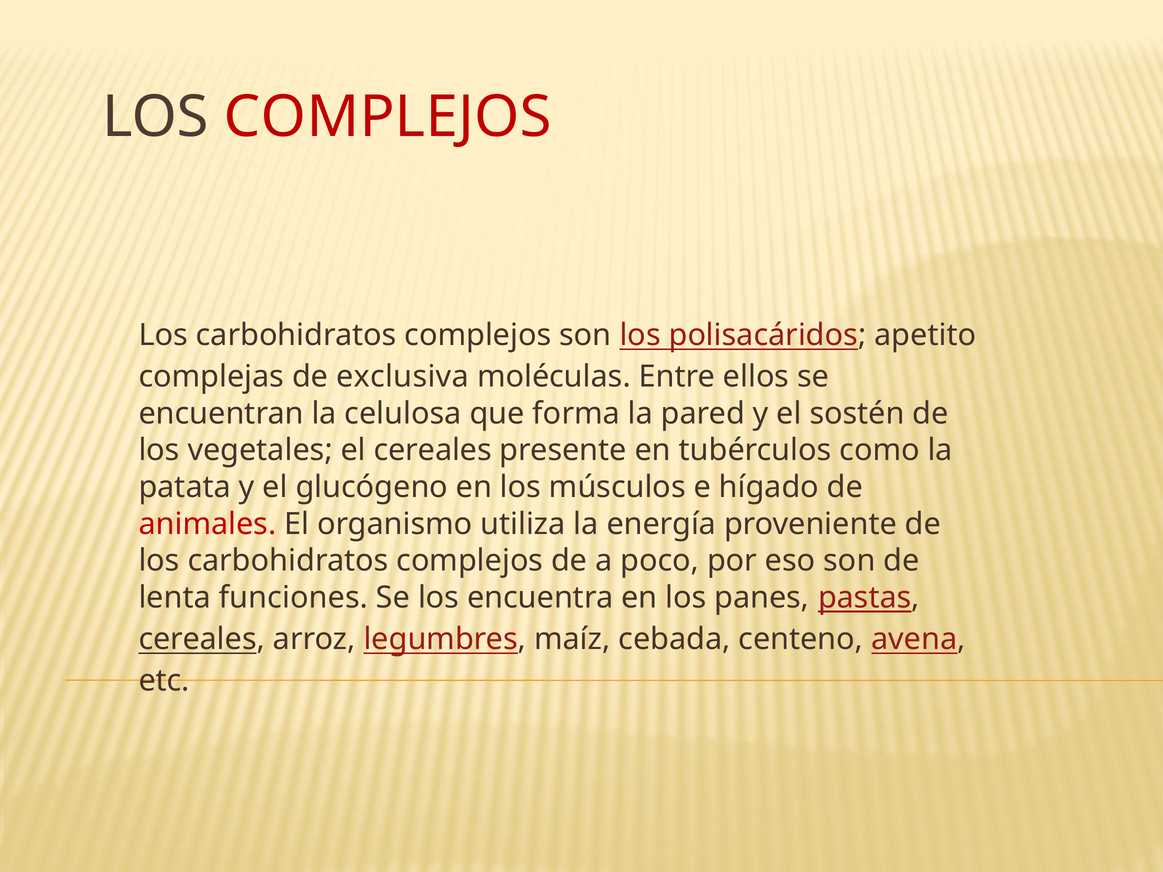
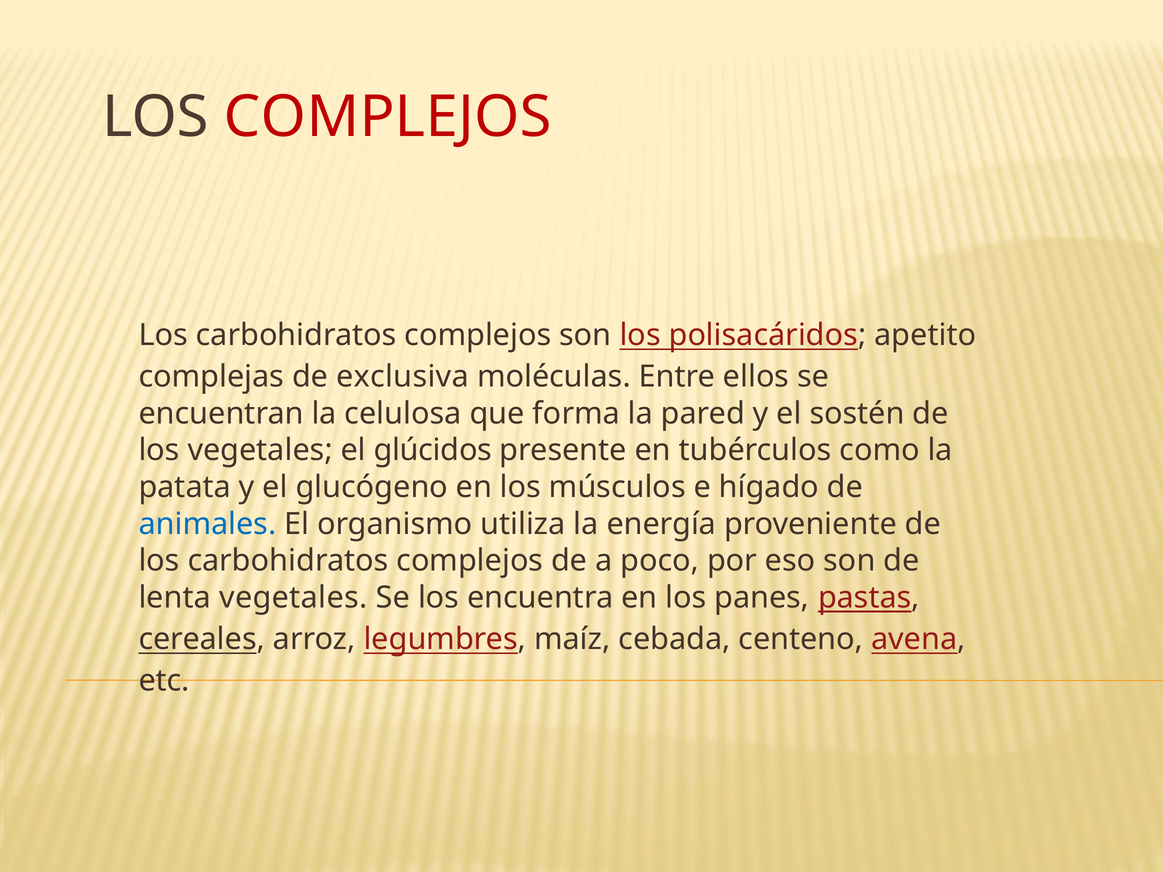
el cereales: cereales -> glúcidos (433, 450)
animales colour: red -> blue (207, 524)
lenta funciones: funciones -> vegetales (293, 598)
